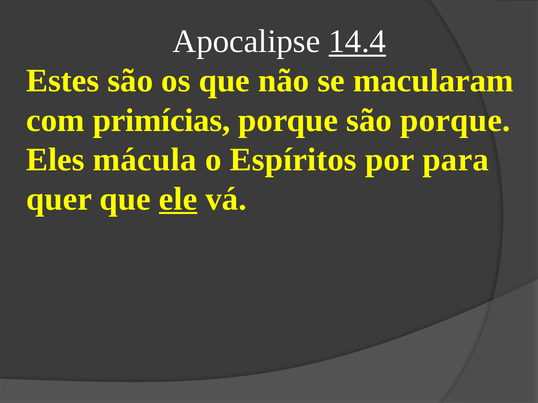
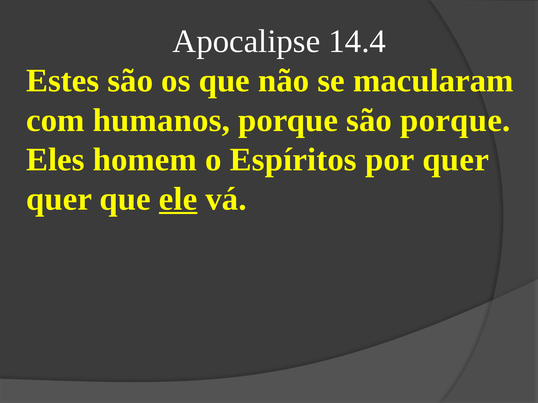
14.4 underline: present -> none (357, 41)
primícias: primícias -> humanos (161, 120)
mácula: mácula -> homem (145, 160)
por para: para -> quer (456, 160)
